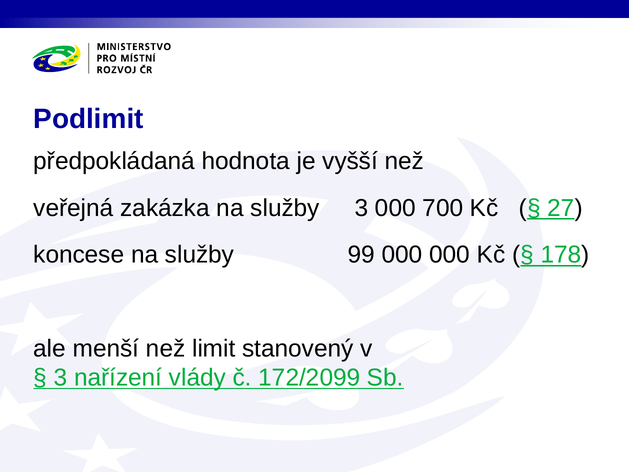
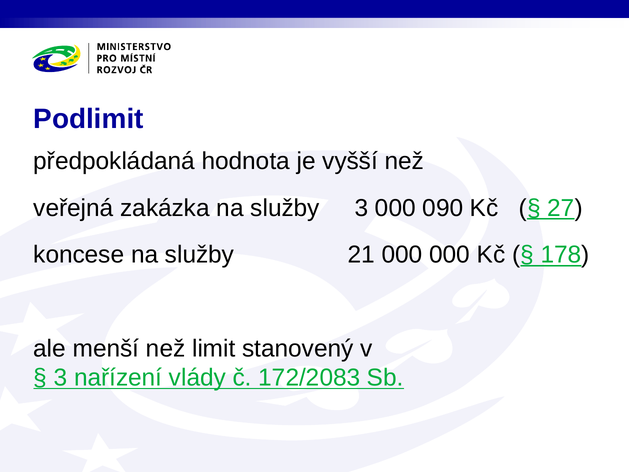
700: 700 -> 090 (443, 208)
99: 99 -> 21 (361, 255)
172/2099: 172/2099 -> 172/2083 (309, 378)
